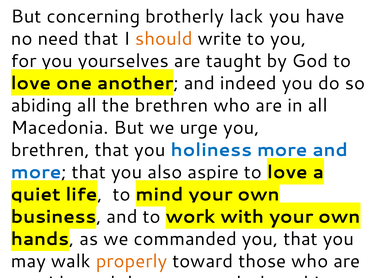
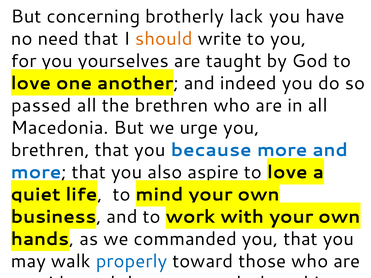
abiding: abiding -> passed (41, 106)
holiness: holiness -> because (211, 150)
properly colour: orange -> blue (131, 261)
